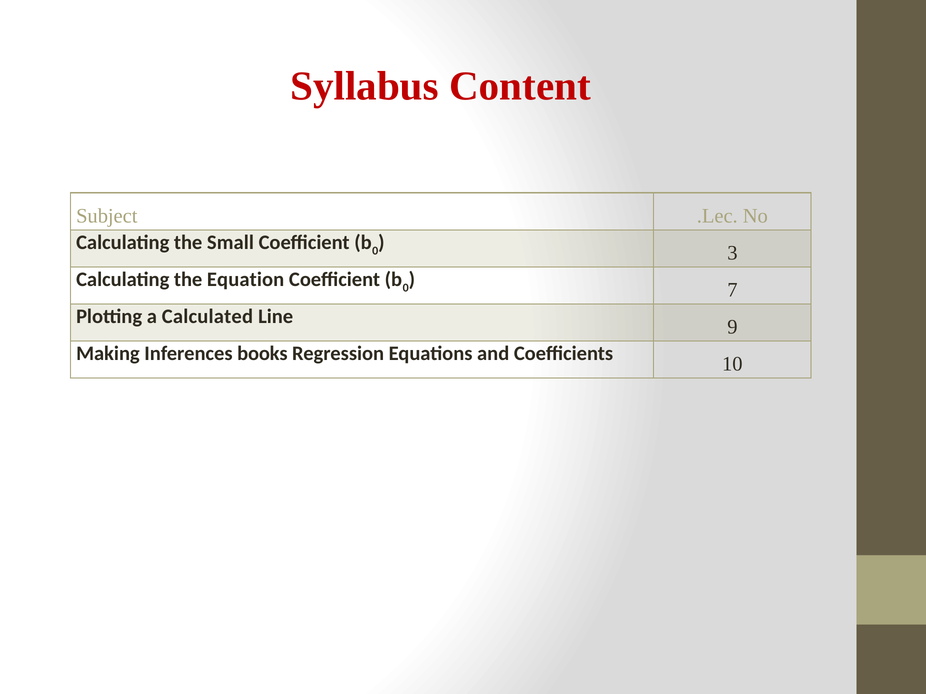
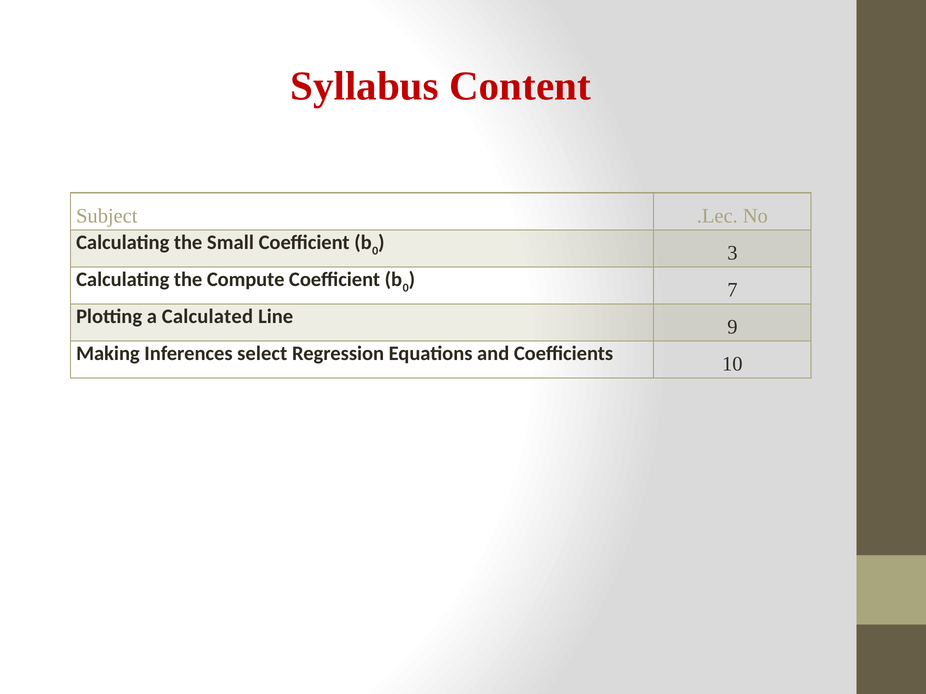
Equation: Equation -> Compute (246, 280)
books: books -> select (262, 354)
